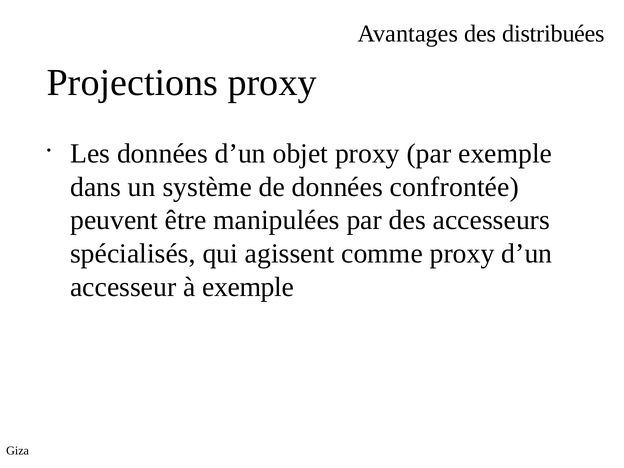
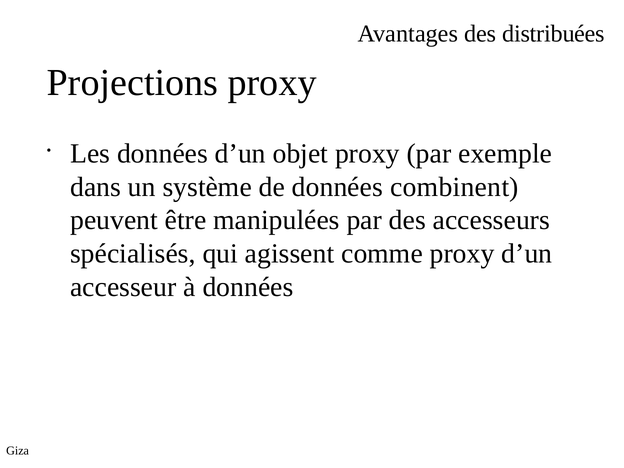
confrontée: confrontée -> combinent (454, 187)
à exemple: exemple -> données (248, 287)
